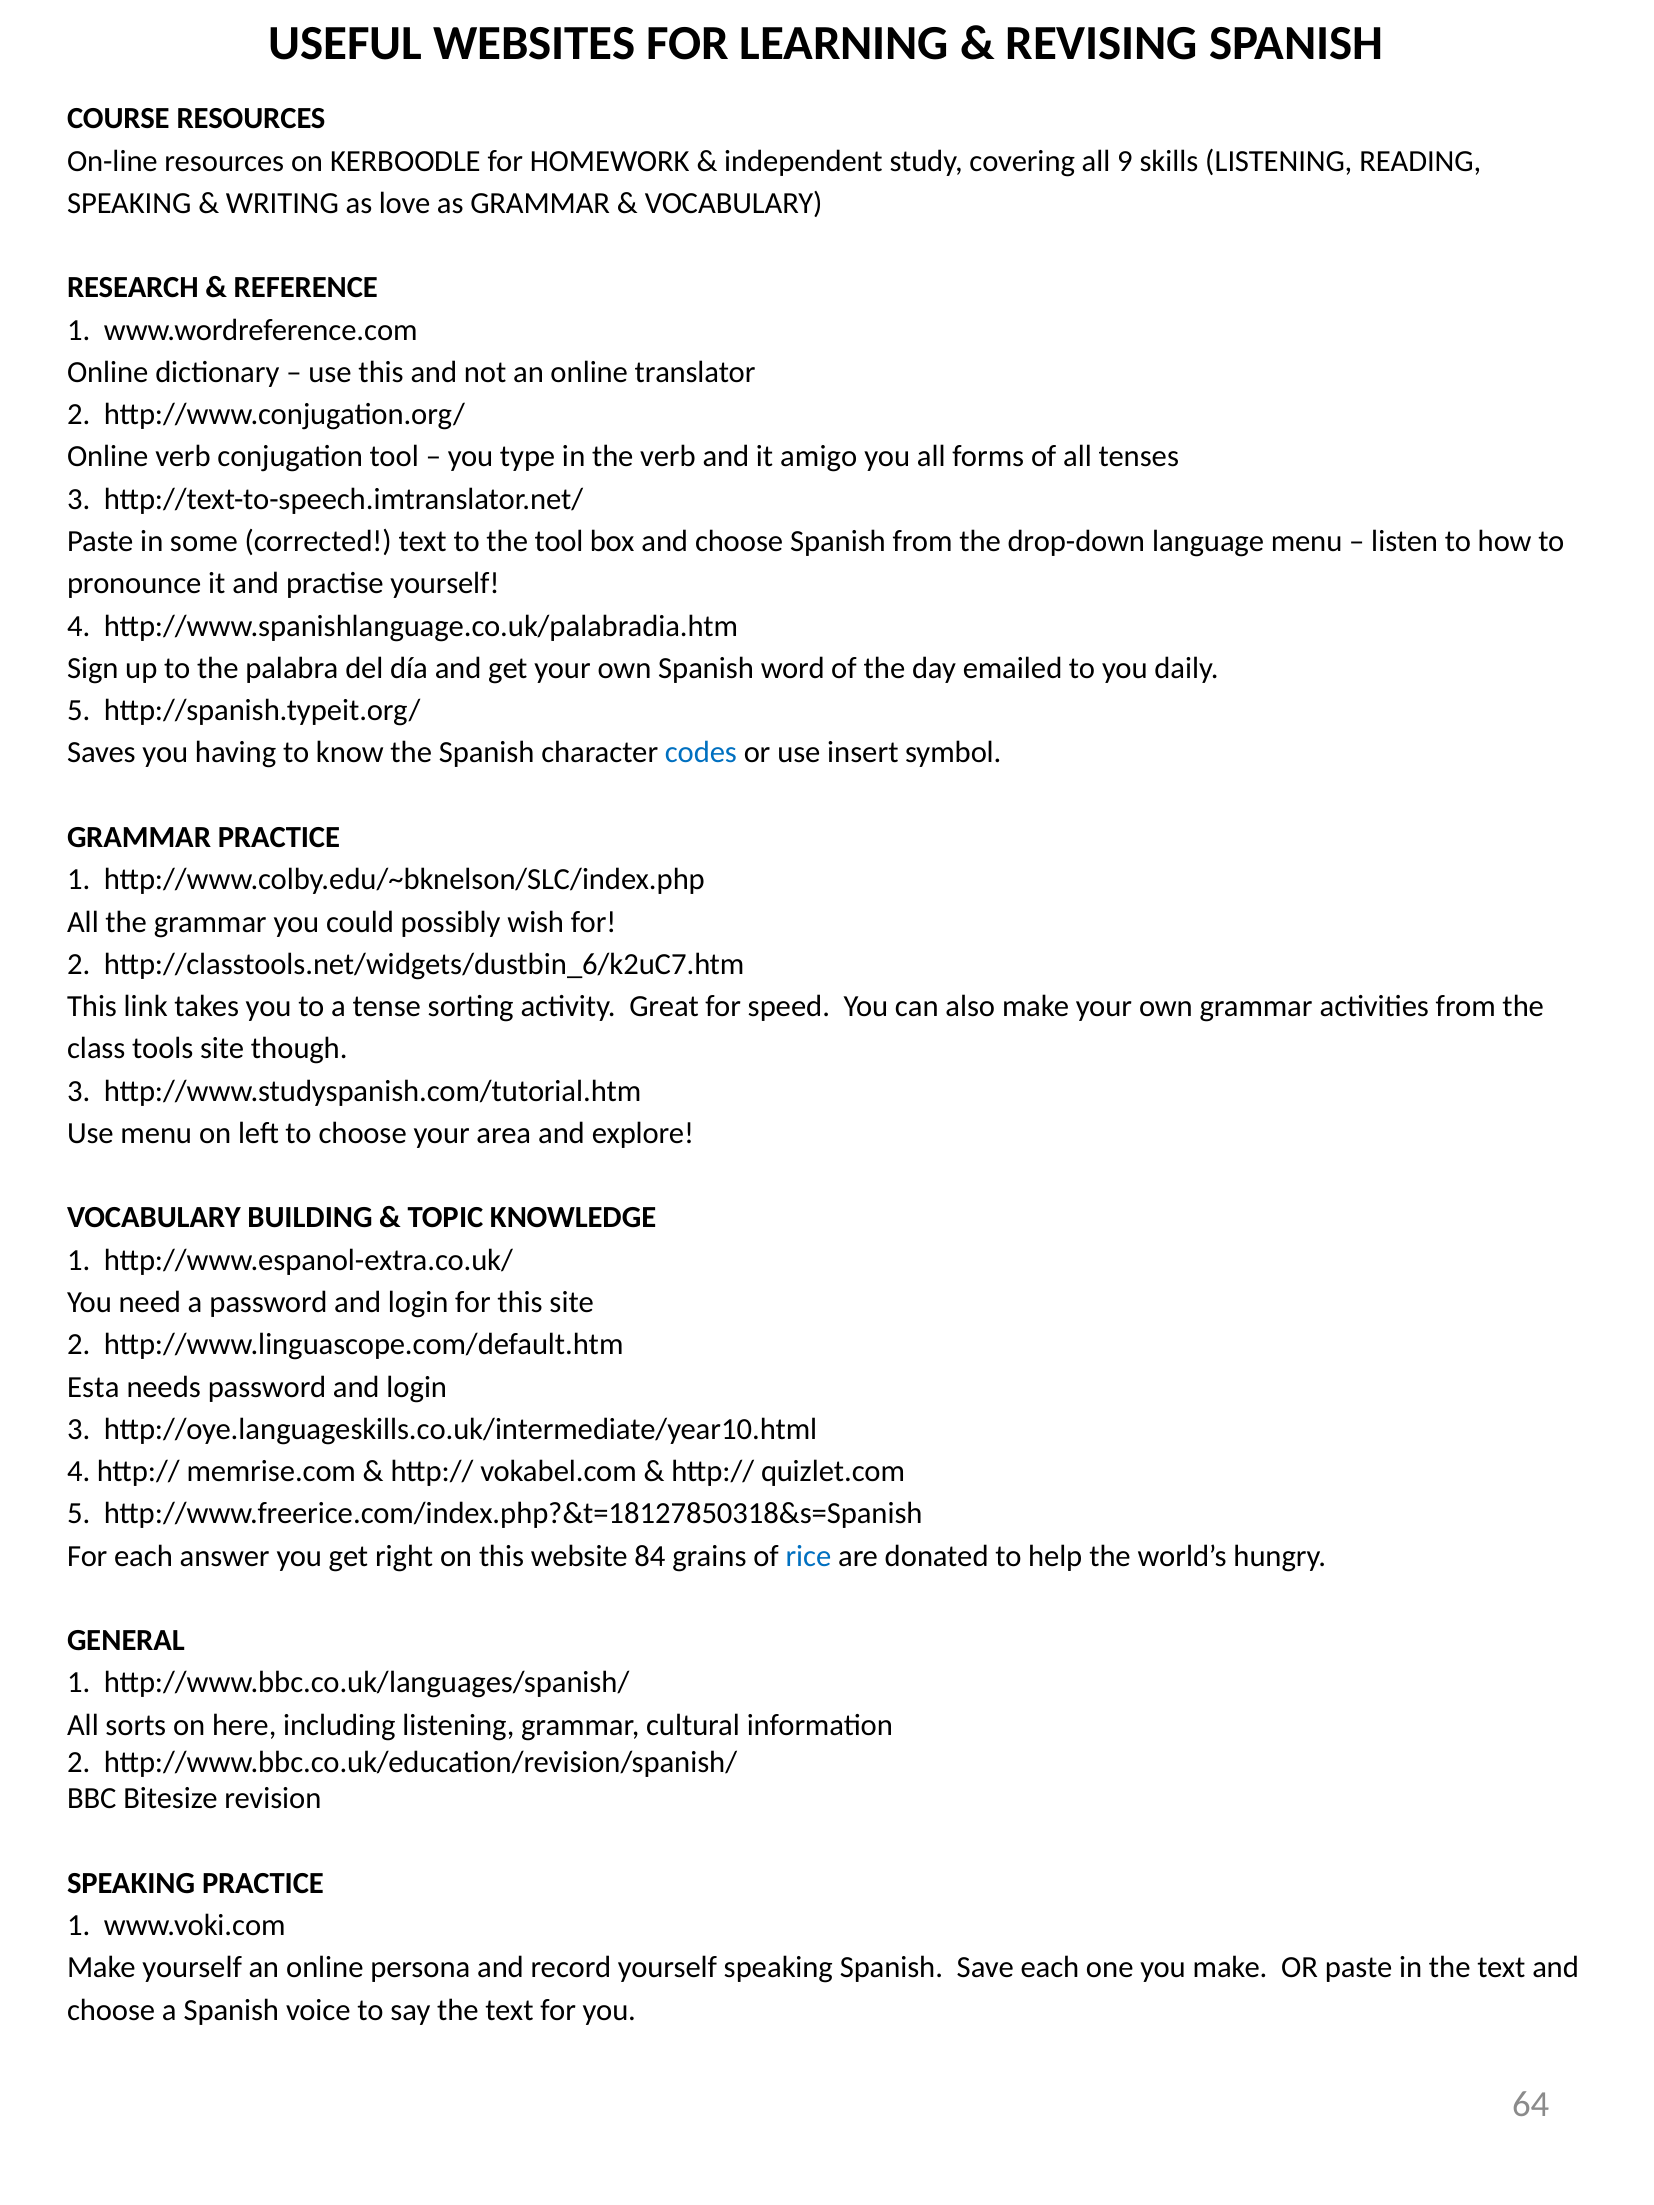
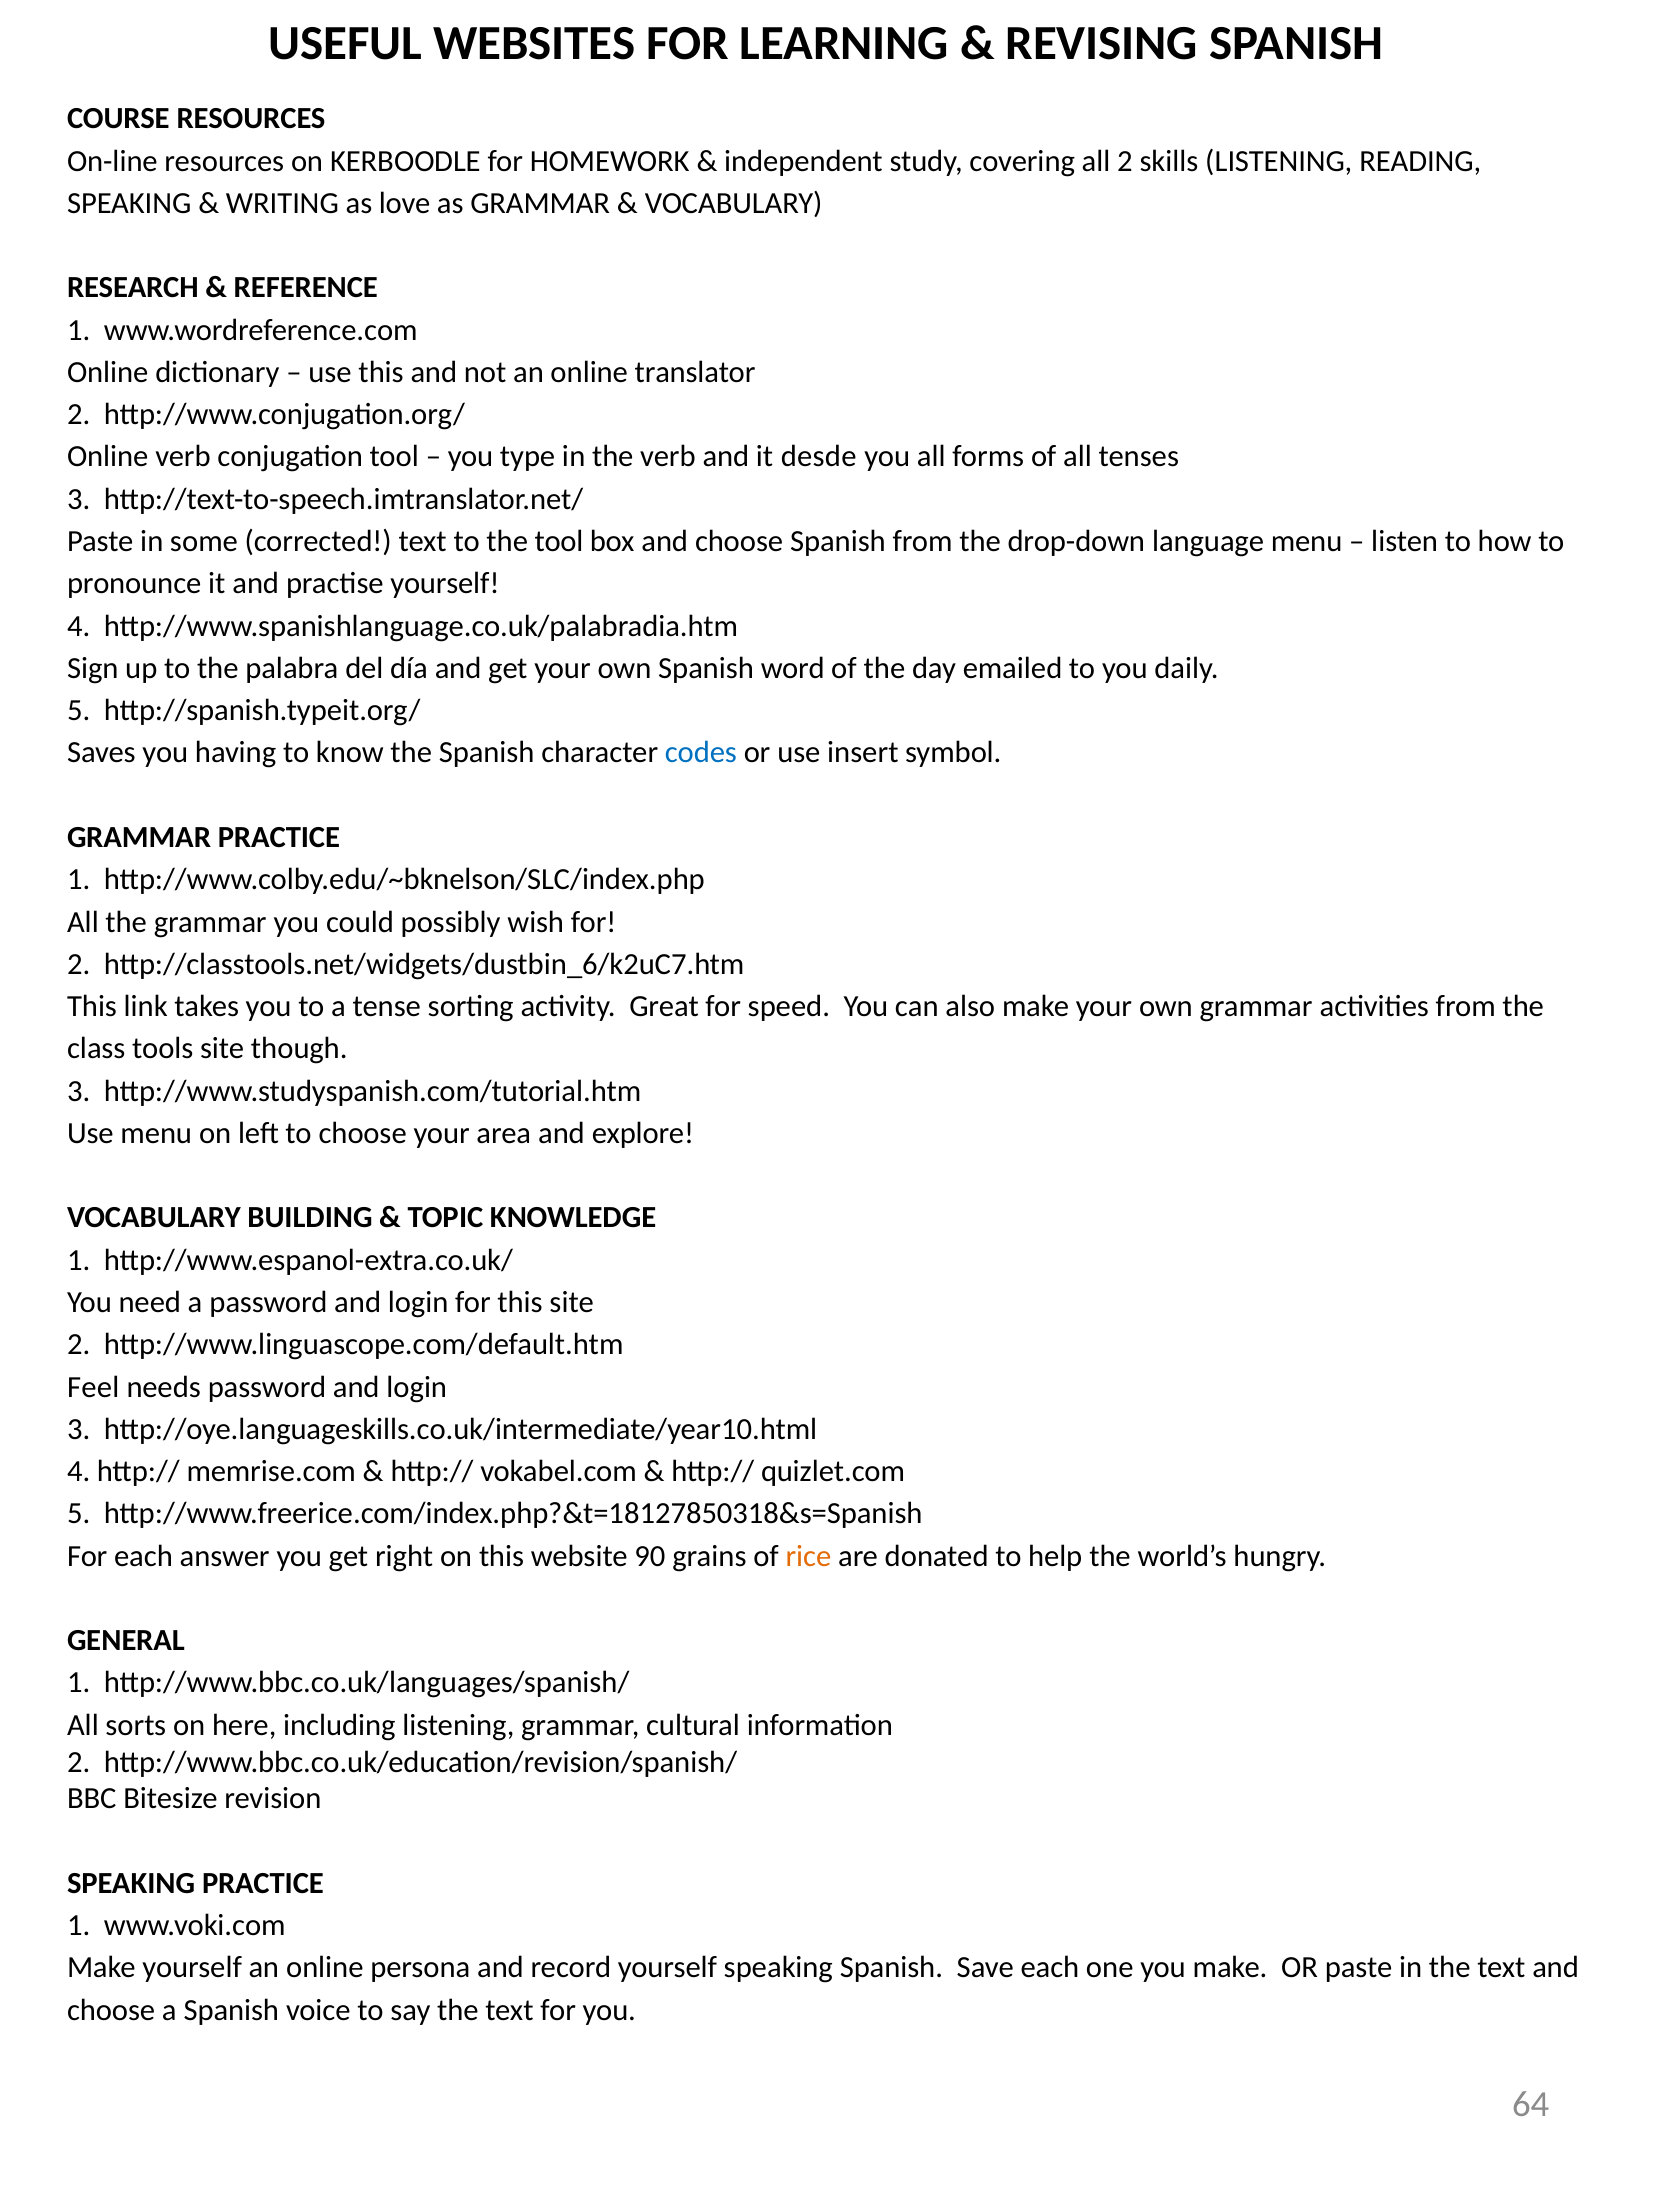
all 9: 9 -> 2 (1125, 161)
amigo: amigo -> desde (819, 457)
Esta: Esta -> Feel (93, 1387)
84: 84 -> 90 (650, 1556)
rice colour: blue -> orange (808, 1556)
